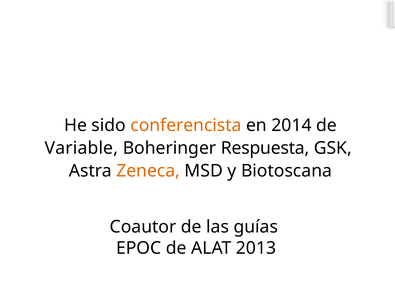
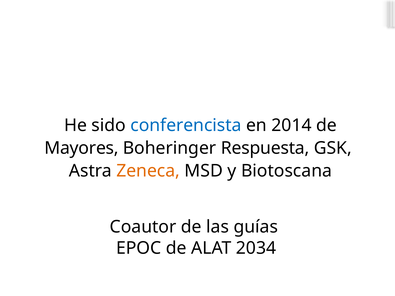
conferencista colour: orange -> blue (186, 125)
Variable: Variable -> Mayores (81, 148)
2013: 2013 -> 2034 (256, 248)
